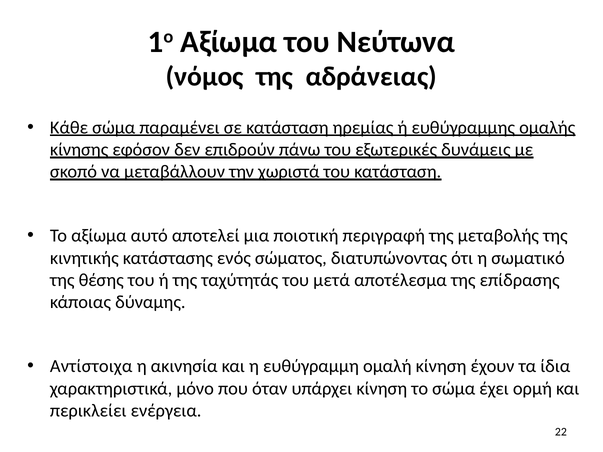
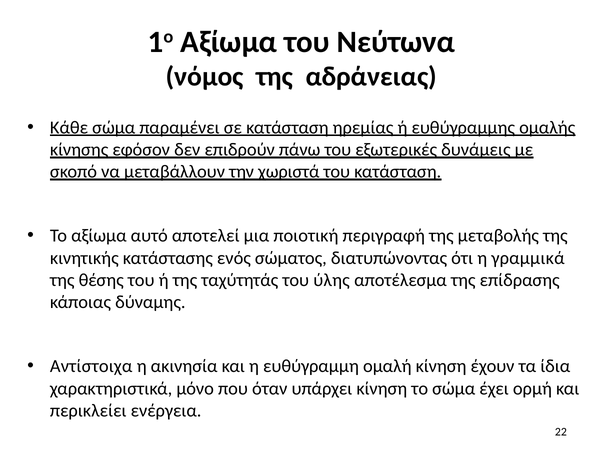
σωματικό: σωματικό -> γραμμικά (528, 258)
μετά: μετά -> ύλης (332, 280)
